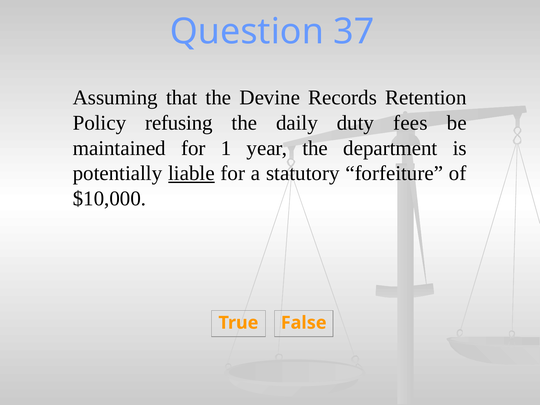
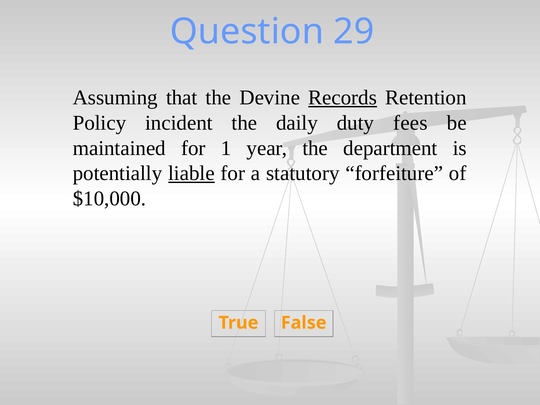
37: 37 -> 29 (354, 32)
Records underline: none -> present (343, 98)
refusing: refusing -> incident (179, 123)
